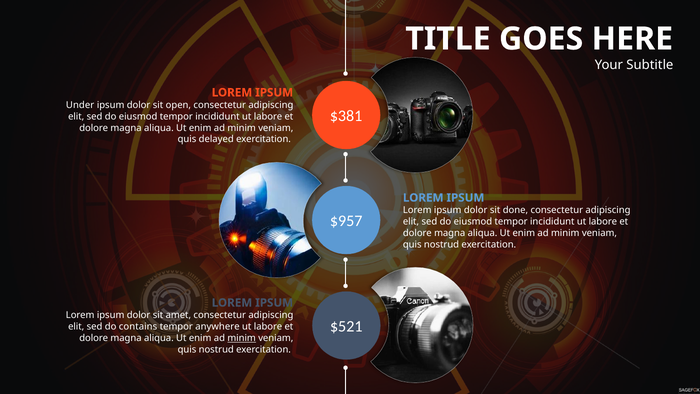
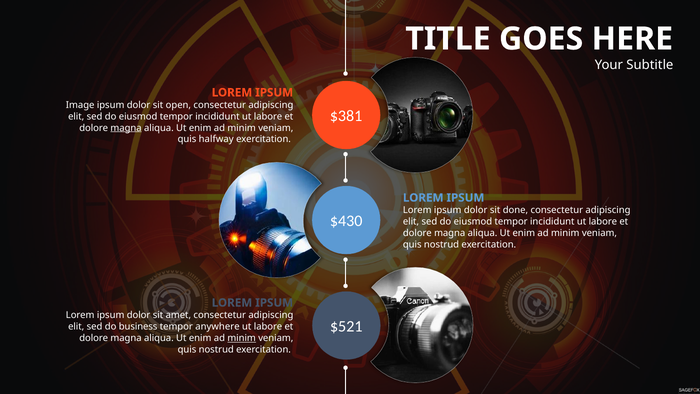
Under: Under -> Image (80, 105)
magna underline: none -> present (126, 128)
delayed: delayed -> halfway (216, 139)
$957: $957 -> $430 (346, 221)
contains: contains -> business (138, 327)
